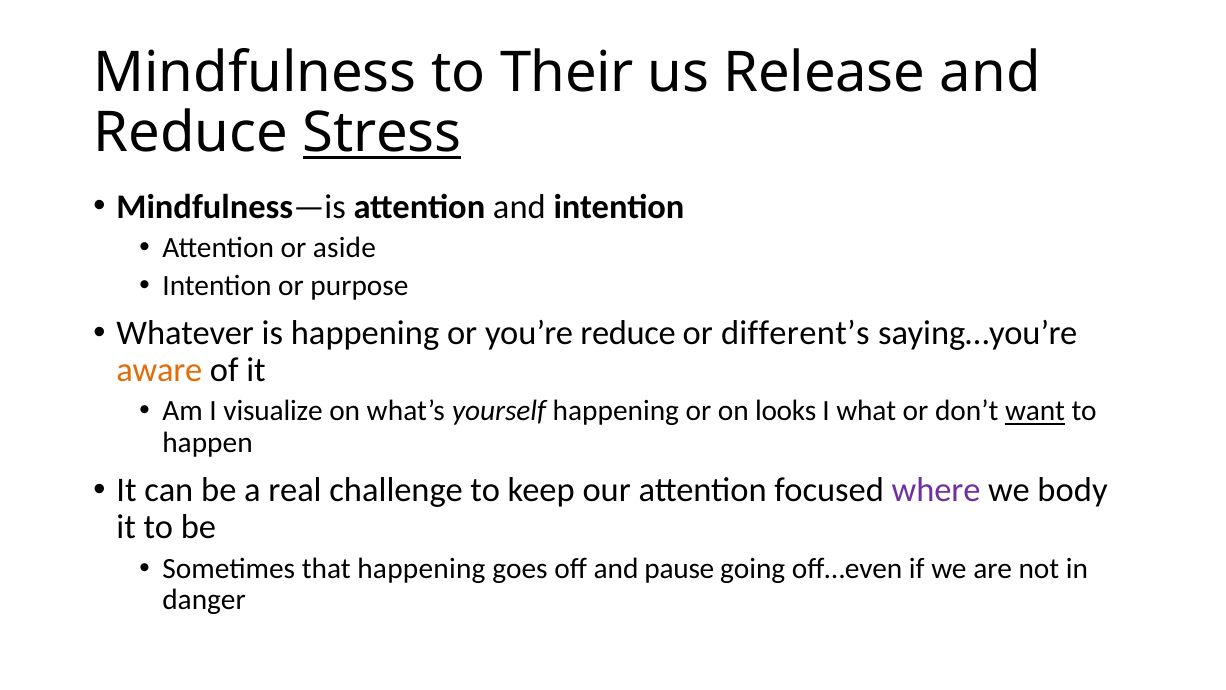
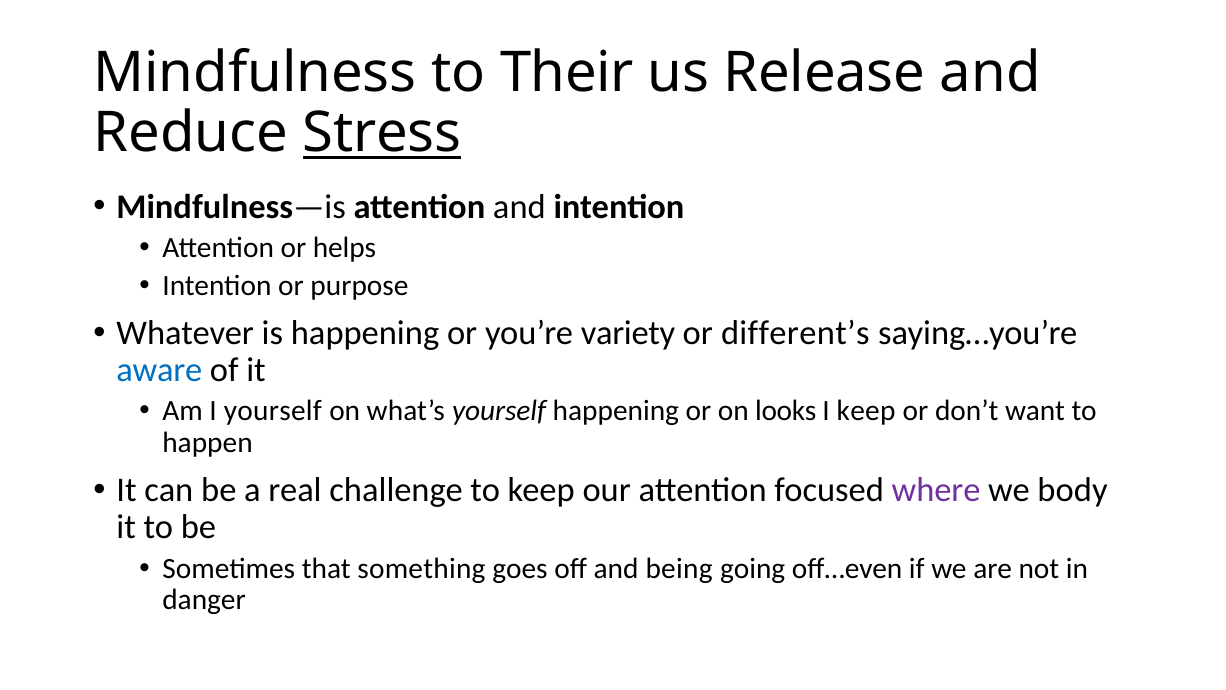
aside: aside -> helps (345, 248)
you’re reduce: reduce -> variety (628, 333)
aware colour: orange -> blue (159, 370)
I visualize: visualize -> yourself (273, 411)
I what: what -> keep (866, 411)
want underline: present -> none (1035, 411)
that happening: happening -> something (421, 568)
pause: pause -> being (679, 568)
